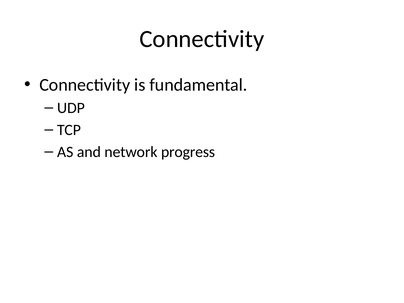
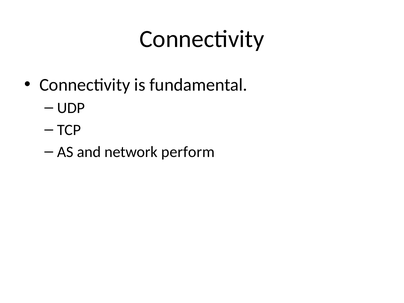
progress: progress -> perform (188, 152)
